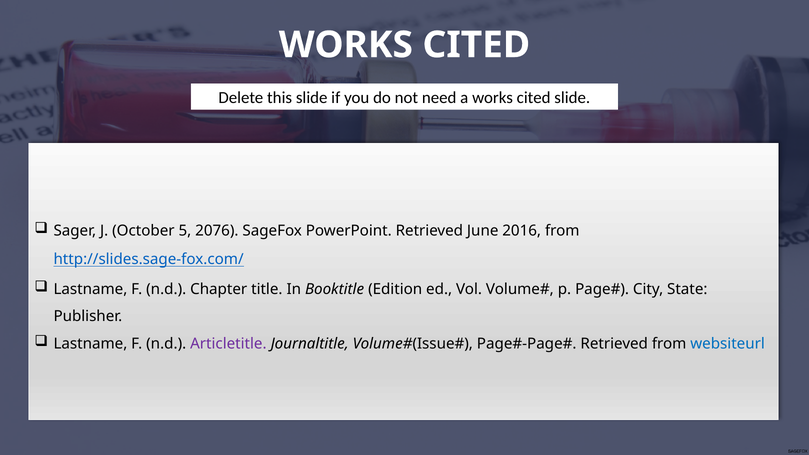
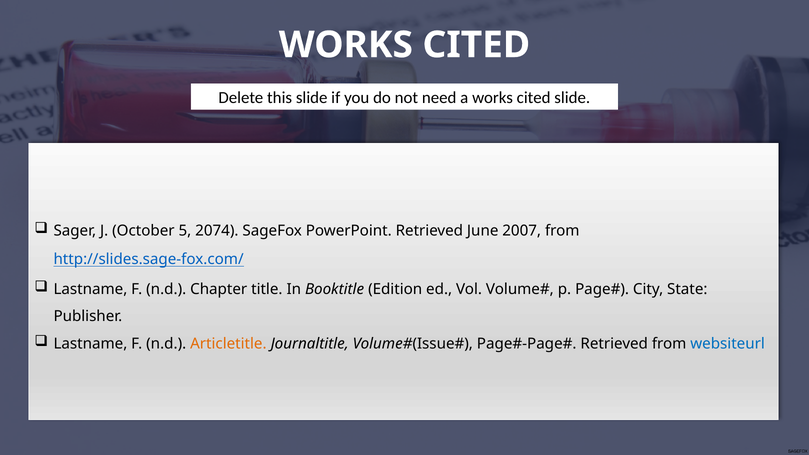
2076: 2076 -> 2074 (217, 231)
2016: 2016 -> 2007 (522, 231)
Articletitle colour: purple -> orange (228, 344)
